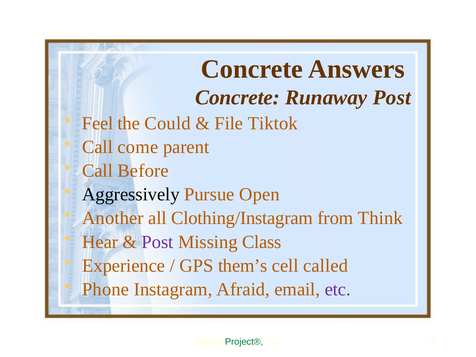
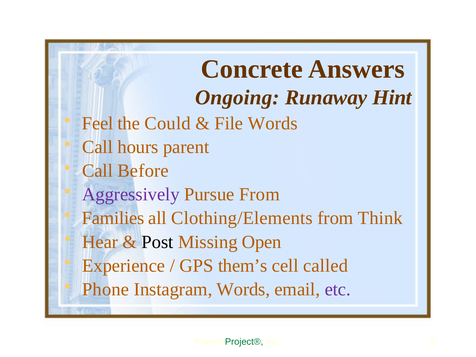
Concrete: Concrete -> Ongoing (237, 97)
Runaway Post: Post -> Hint (392, 97)
File Tiktok: Tiktok -> Words (273, 123)
come: come -> hours (138, 147)
Aggressively colour: black -> purple (131, 194)
Pursue Open: Open -> From (259, 194)
Another: Another -> Families (113, 218)
Clothing/Instagram: Clothing/Instagram -> Clothing/Elements (242, 218)
Post colour: purple -> black (158, 242)
Class: Class -> Open (262, 242)
Instagram Afraid: Afraid -> Words (243, 289)
